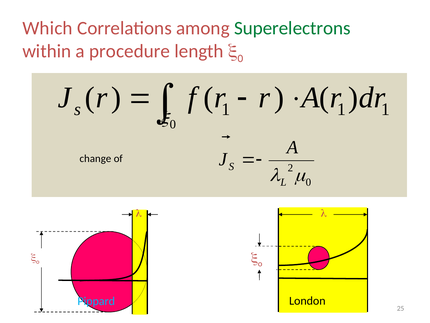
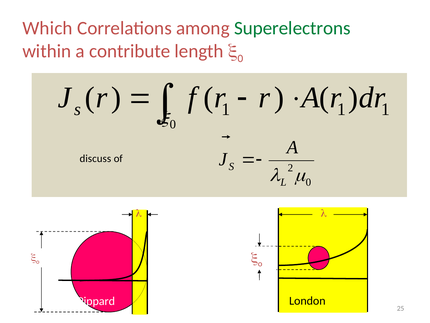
procedure: procedure -> contribute (130, 51)
change: change -> discuss (95, 158)
Pippard colour: light blue -> white (96, 301)
